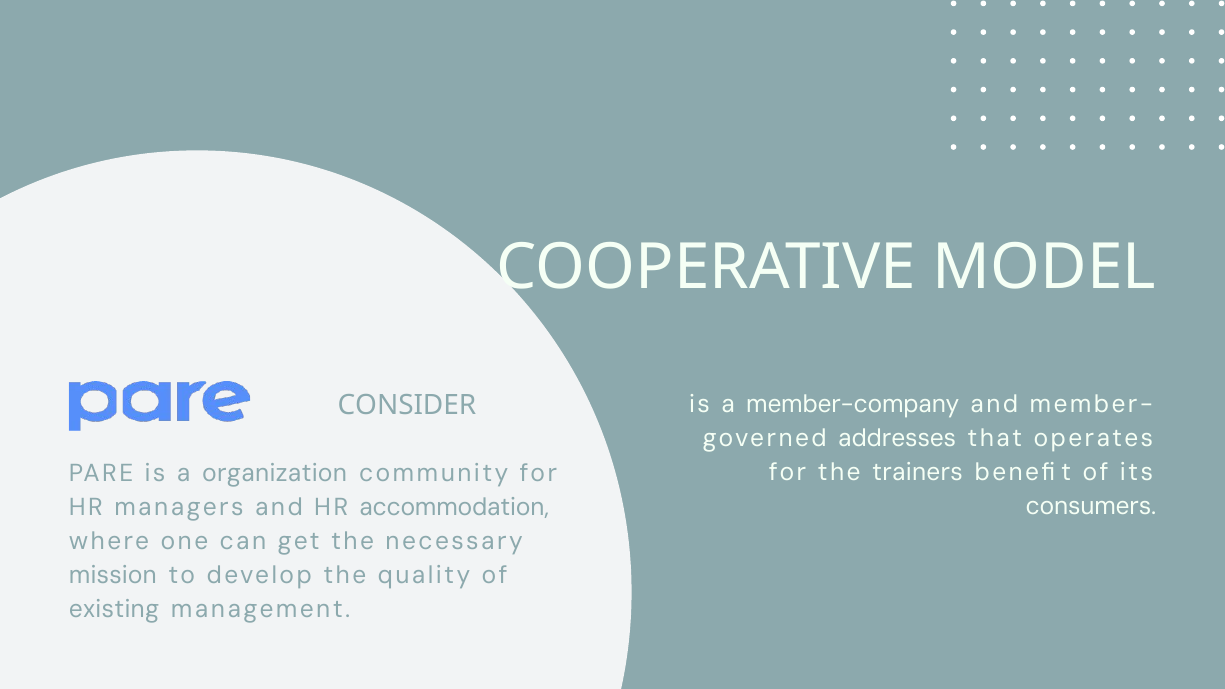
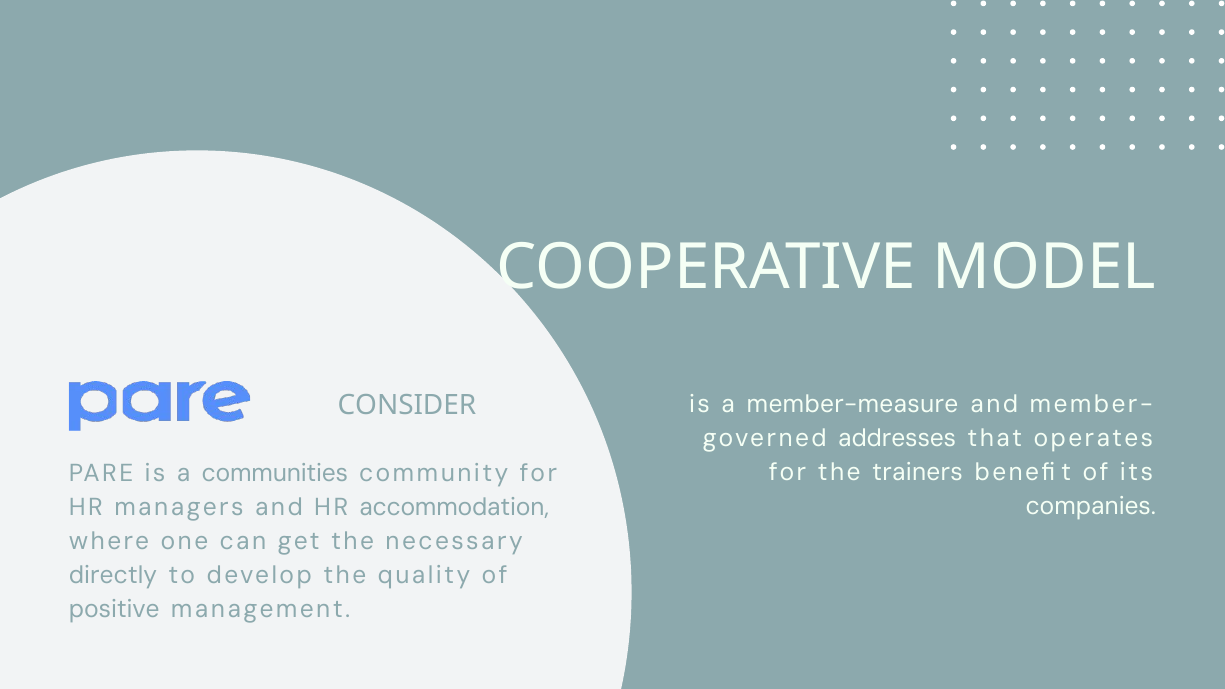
member-company: member-company -> member-measure (853, 404)
organization: organization -> communities (275, 473)
consumers: consumers -> companies (1091, 506)
mission: mission -> directly (113, 575)
existing: existing -> positive (114, 609)
